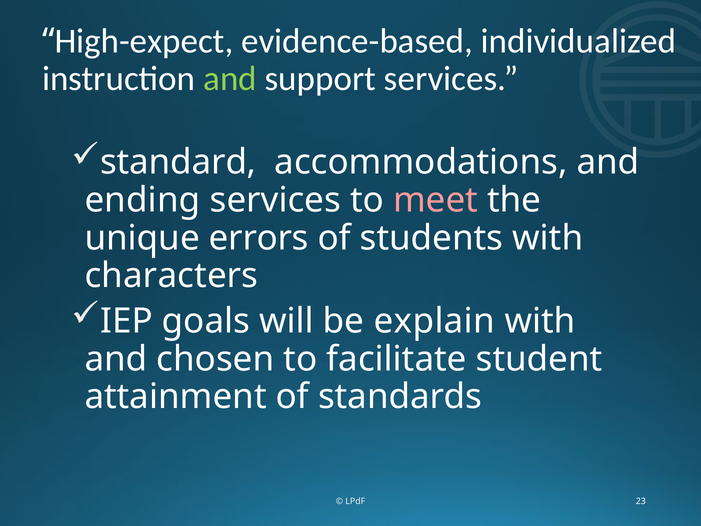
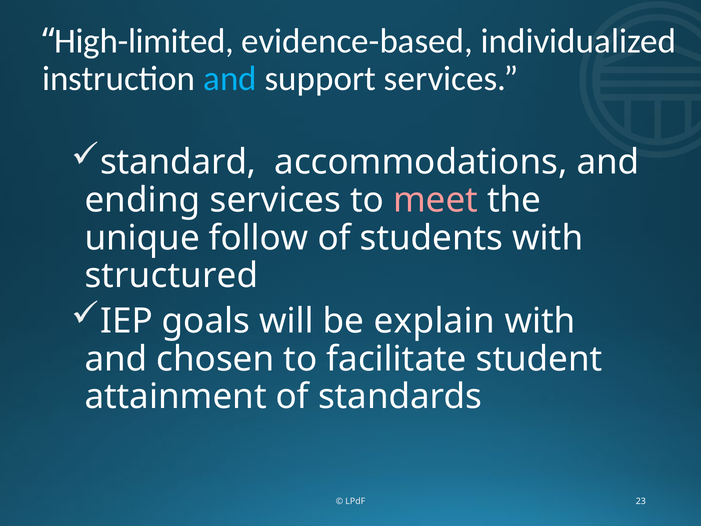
High-expect: High-expect -> High-limited (144, 41)
and colour: light green -> light blue (230, 79)
errors: errors -> follow (259, 238)
characters: characters -> structured (171, 276)
